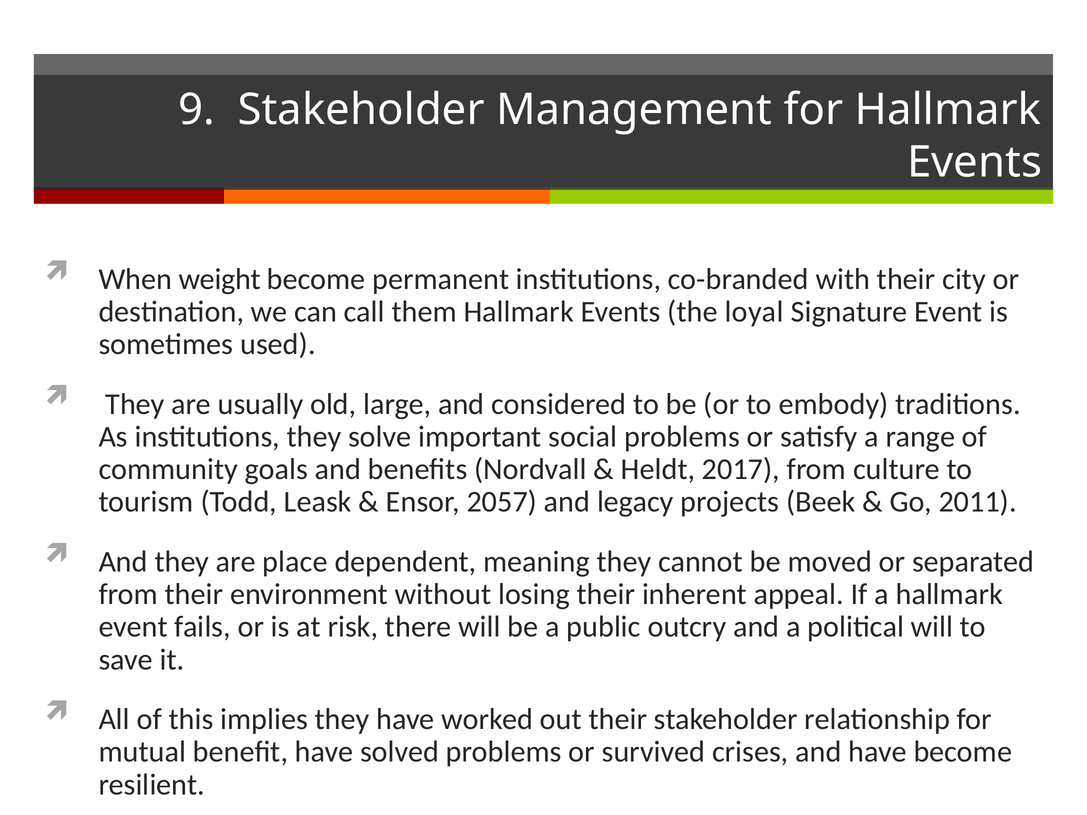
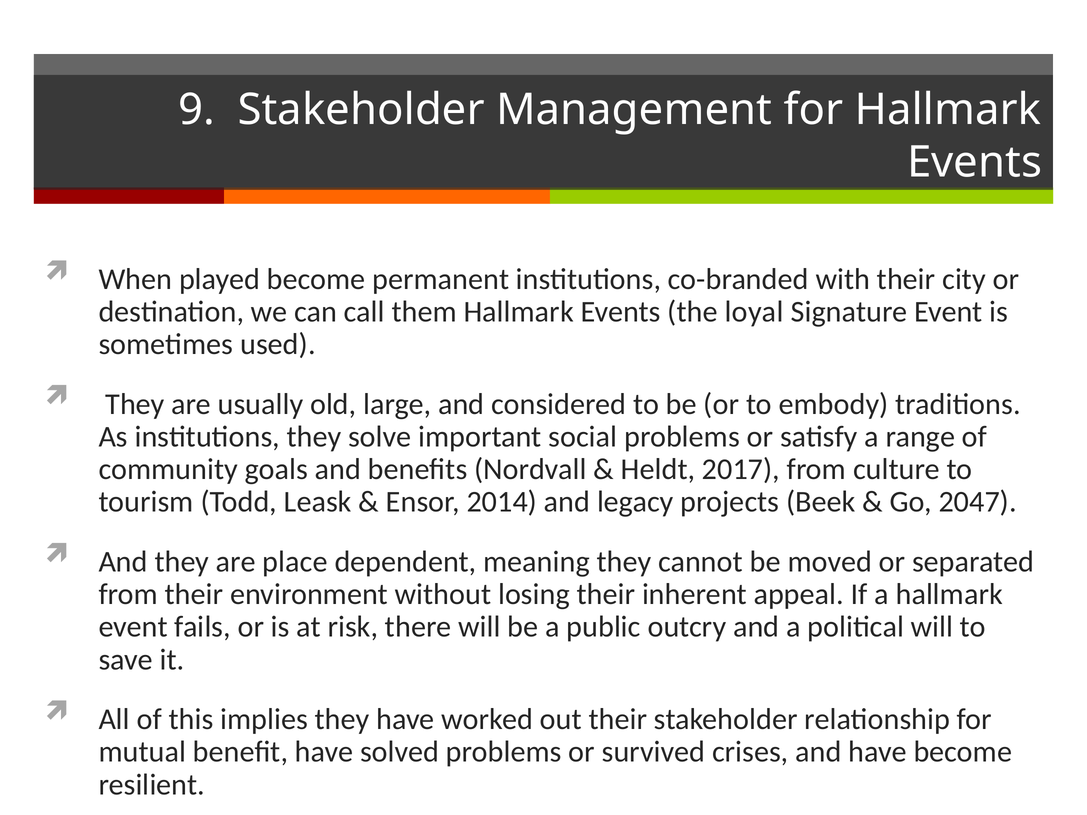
weight: weight -> played (220, 279)
2057: 2057 -> 2014 (502, 502)
2011: 2011 -> 2047 (978, 502)
